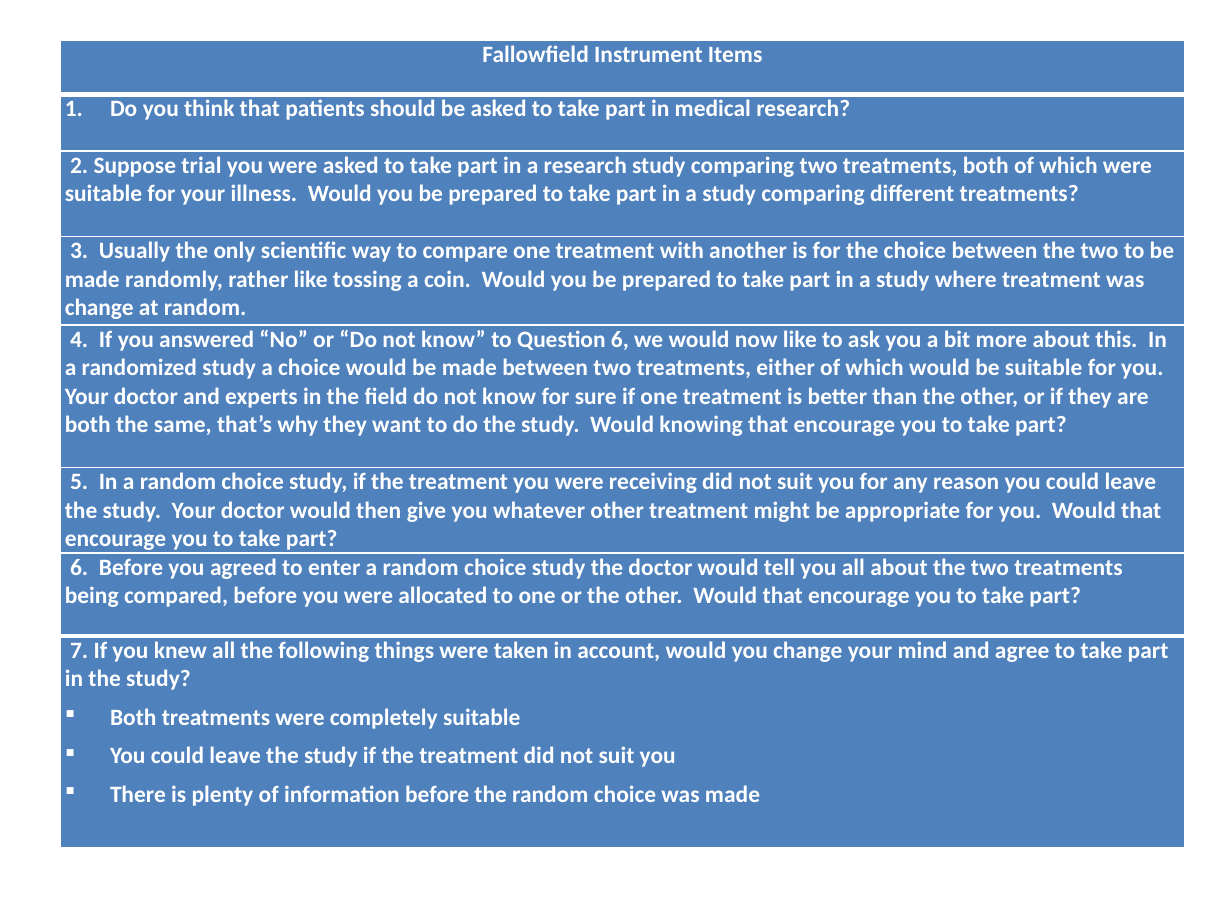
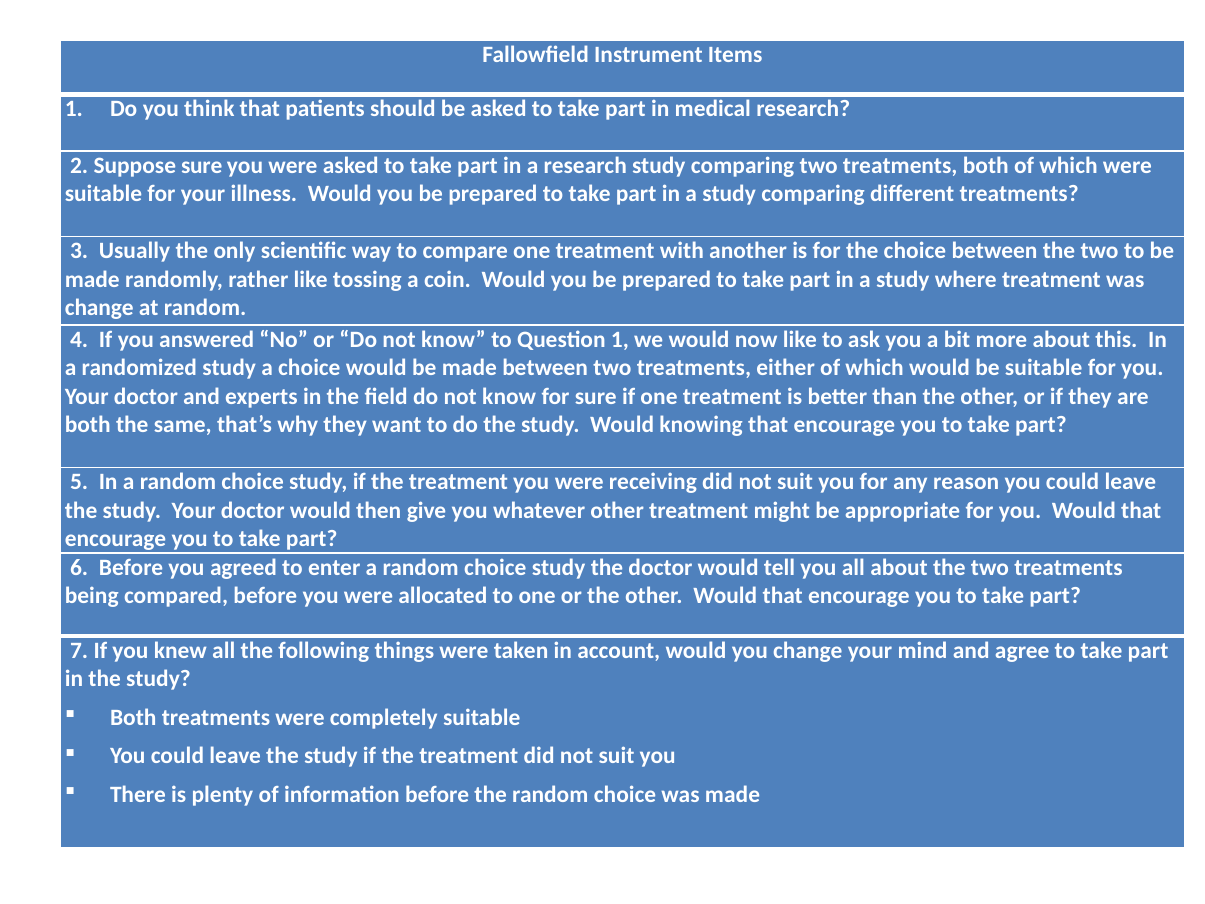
Suppose trial: trial -> sure (202, 165)
Question 6: 6 -> 1 (620, 339)
